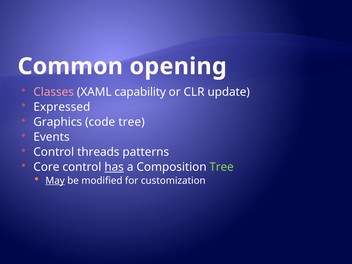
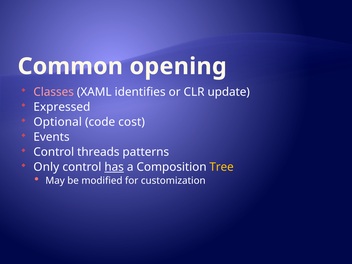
capability: capability -> identifies (140, 92)
Graphics: Graphics -> Optional (58, 122)
code tree: tree -> cost (132, 122)
Core: Core -> Only (46, 167)
Tree colour: light green -> yellow (222, 167)
May underline: present -> none (55, 181)
